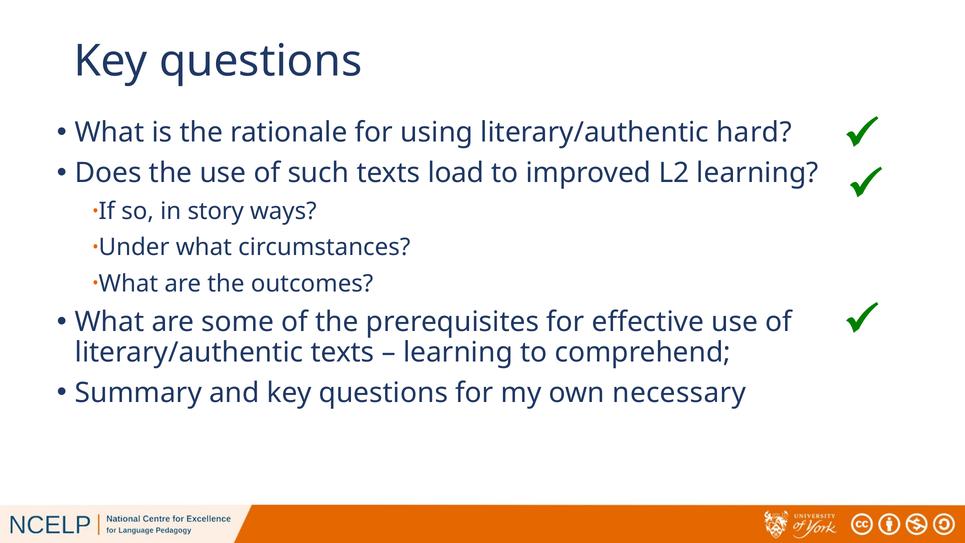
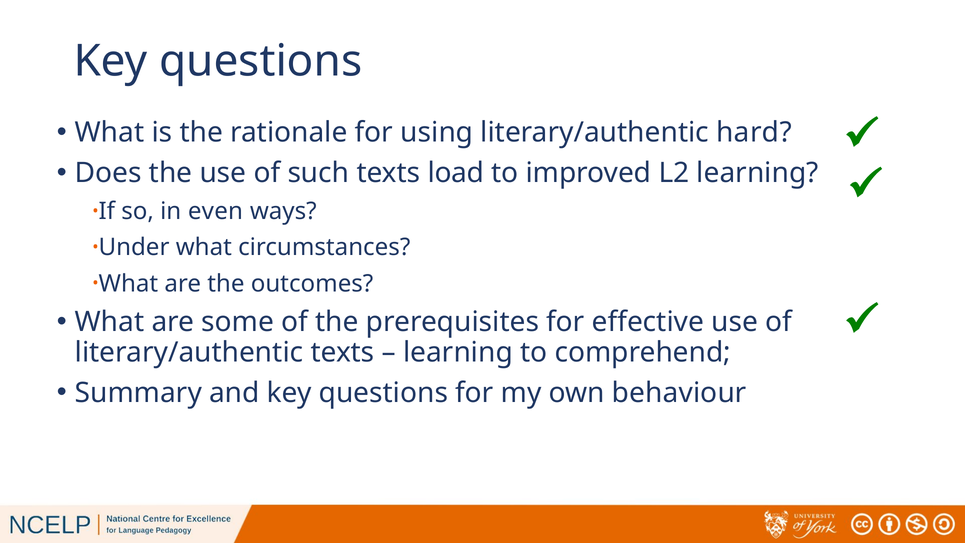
story: story -> even (215, 211)
necessary: necessary -> behaviour (679, 393)
